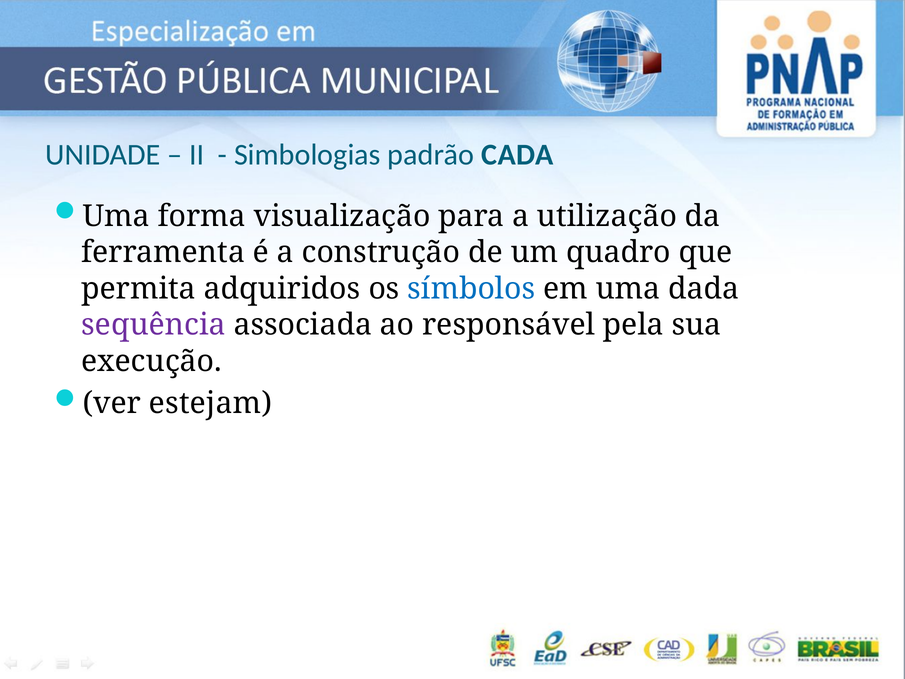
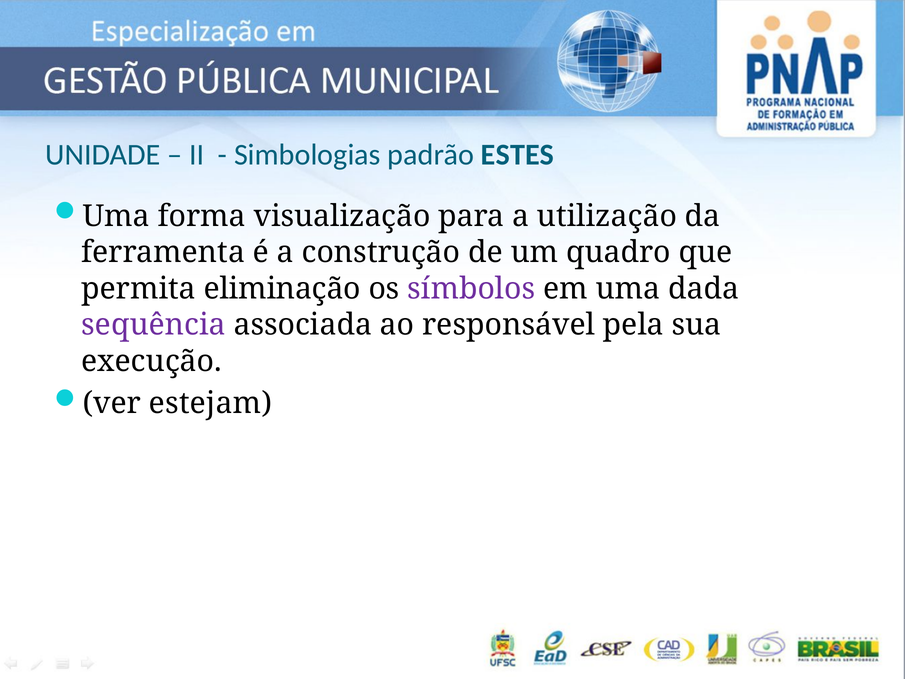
CADA: CADA -> ESTES (518, 155)
adquiridos: adquiridos -> eliminação (282, 289)
símbolos colour: blue -> purple (471, 289)
